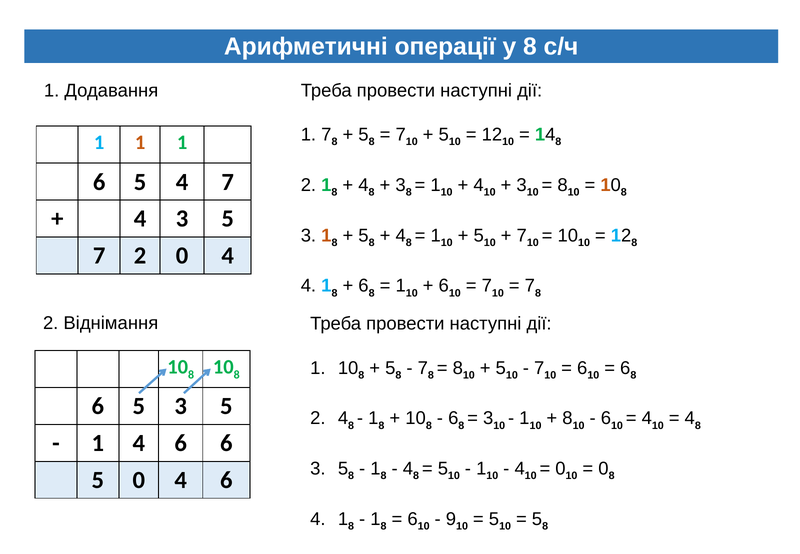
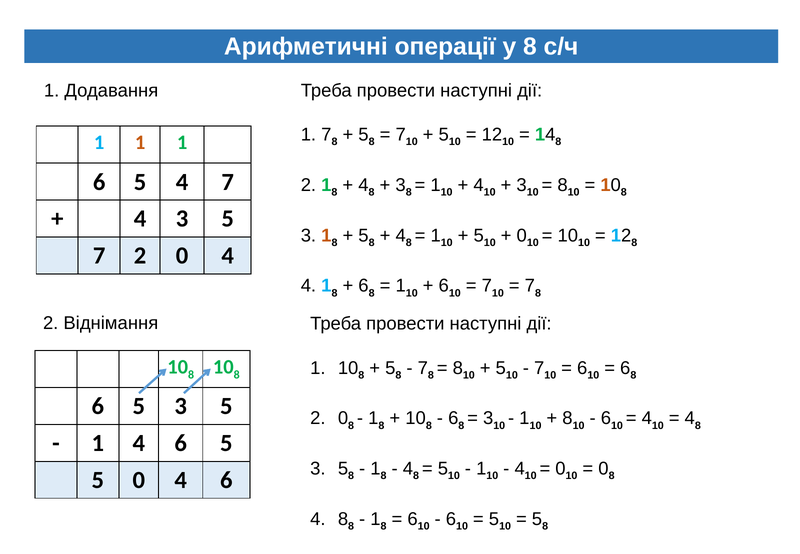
7: 7 -> 0 (522, 235)
4: 4 -> 0 (343, 418)
4 6 6: 6 -> 5 (226, 443)
1: 1 -> 8 (343, 519)
9: 9 -> 6 (451, 519)
